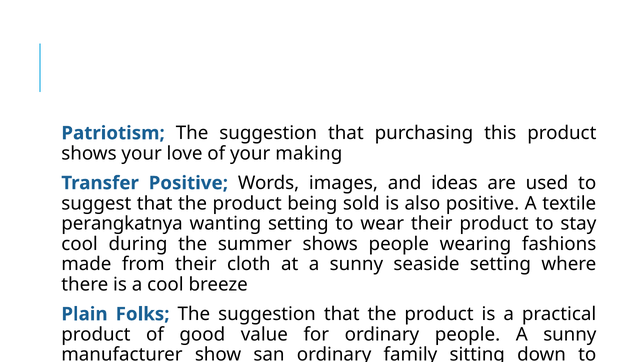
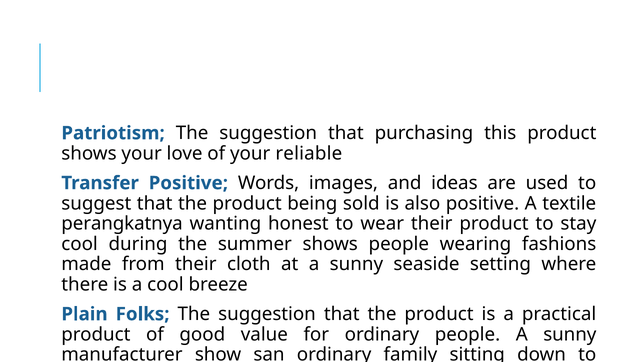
making: making -> reliable (309, 153)
wanting setting: setting -> honest (298, 224)
